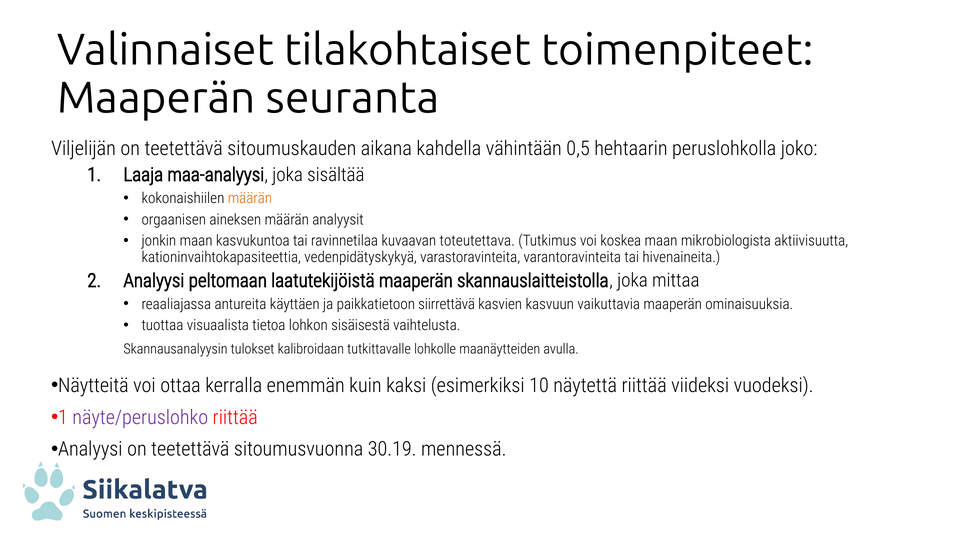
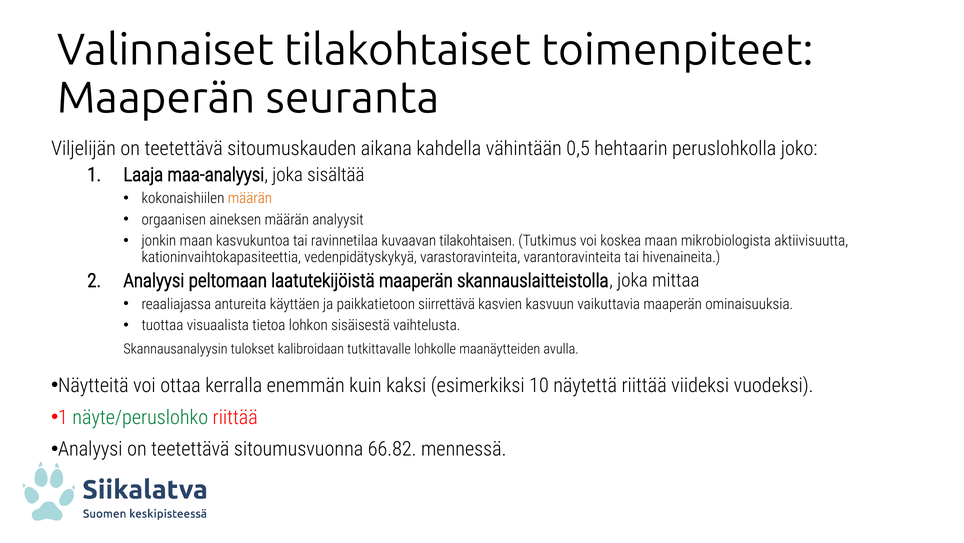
toteutettava: toteutettava -> tilakohtaisen (477, 241)
näyte/peruslohko colour: purple -> green (140, 417)
30.19: 30.19 -> 66.82 (392, 449)
